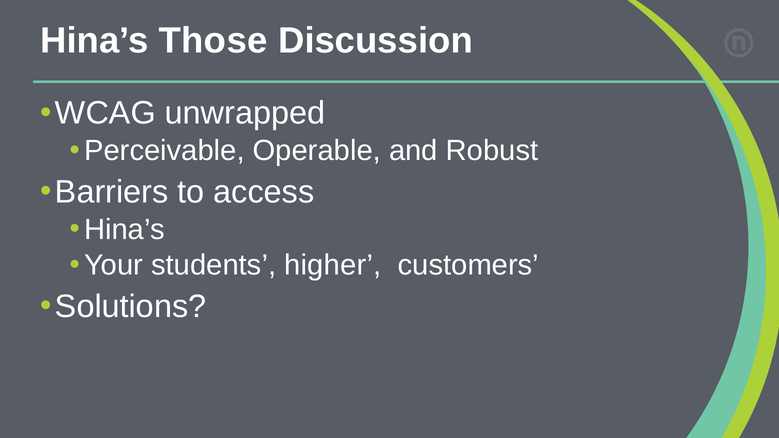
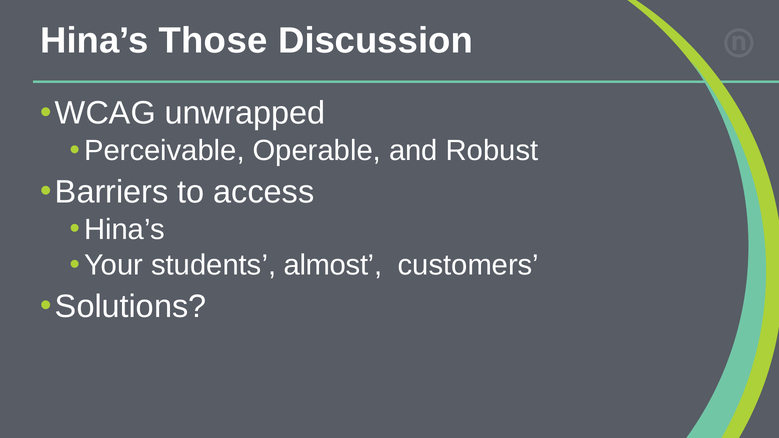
higher: higher -> almost (333, 265)
